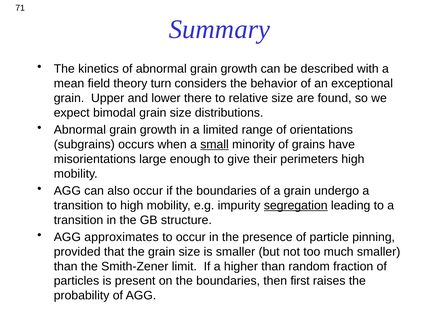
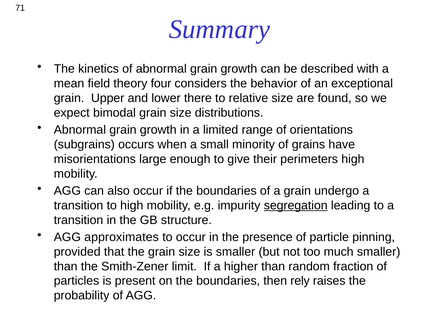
turn: turn -> four (161, 84)
small underline: present -> none (215, 145)
first: first -> rely (300, 281)
